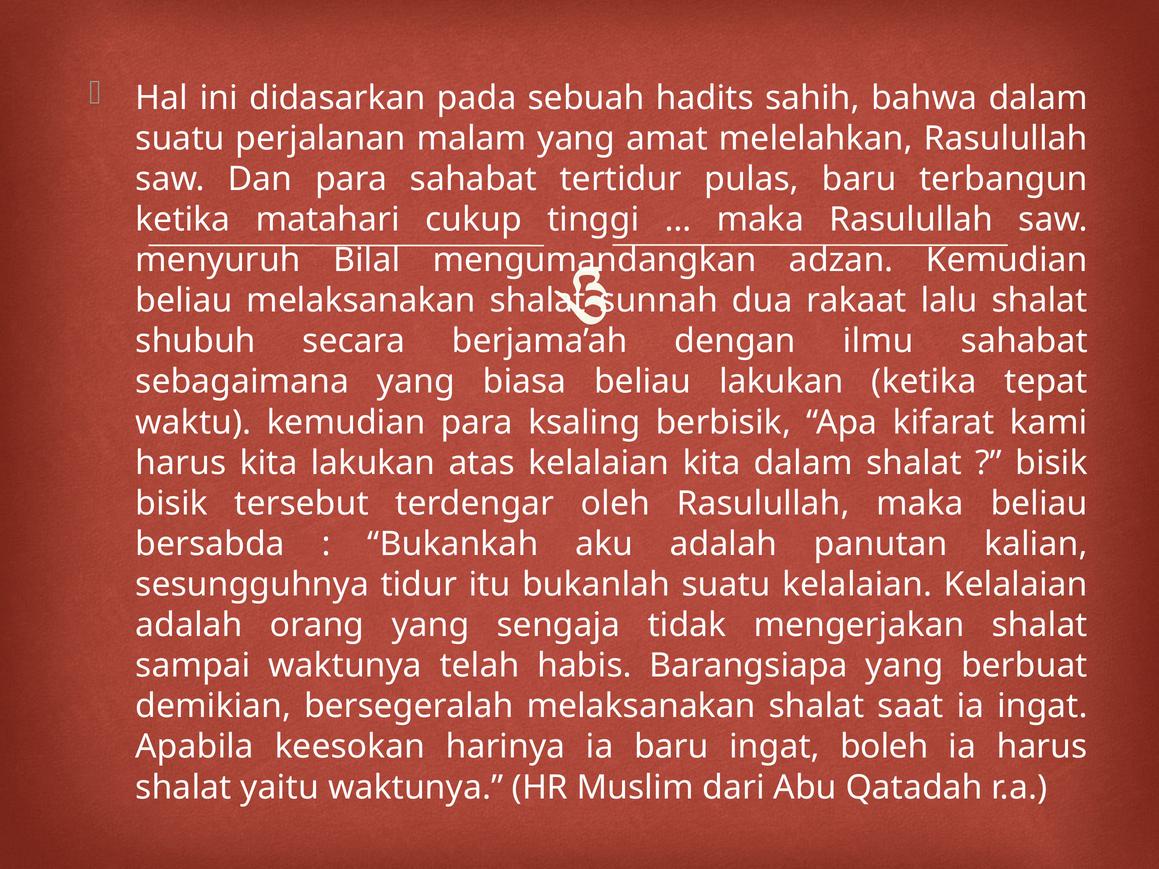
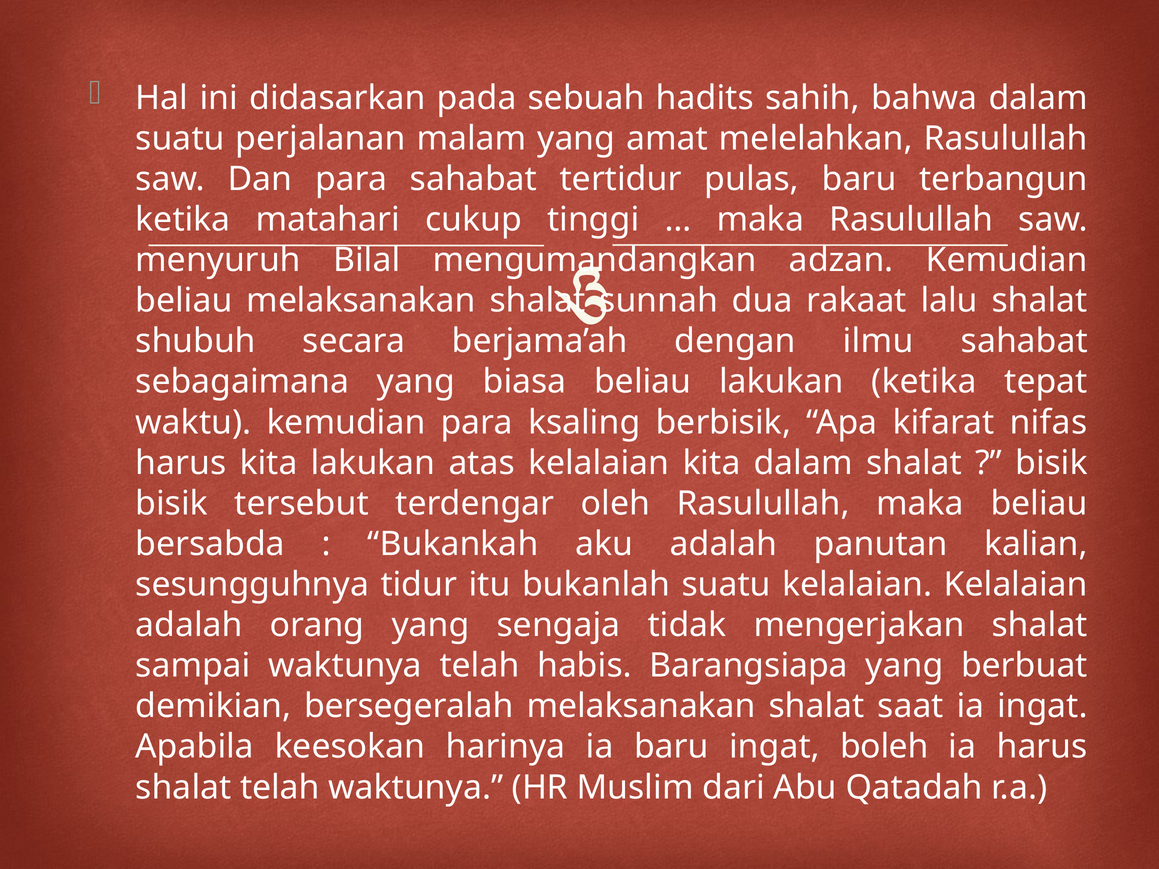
kami: kami -> nifas (1049, 423)
shalat yaitu: yaitu -> telah (280, 788)
